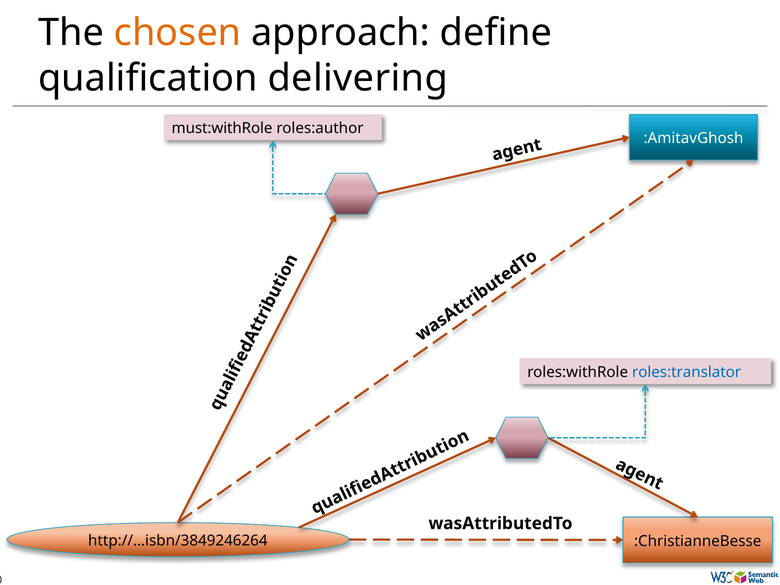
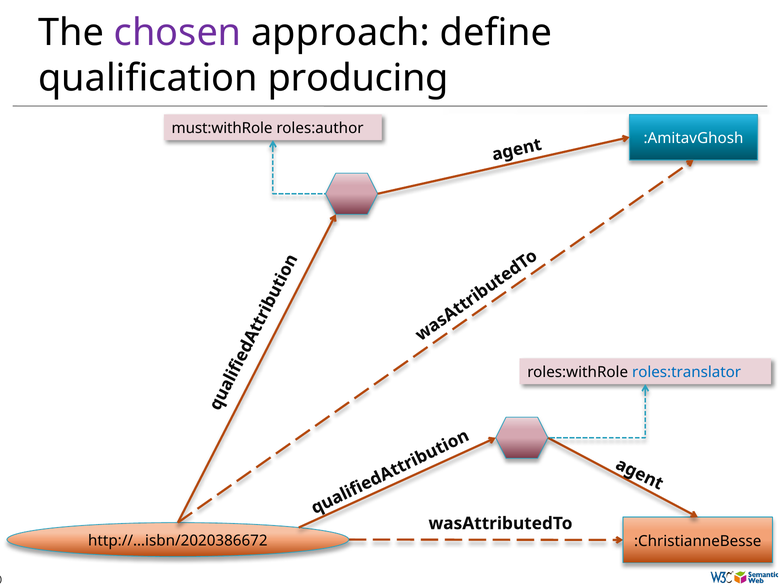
chosen colour: orange -> purple (178, 33)
delivering: delivering -> producing (358, 78)
http://…isbn/3849246264: http://…isbn/3849246264 -> http://…isbn/2020386672 (178, 541)
